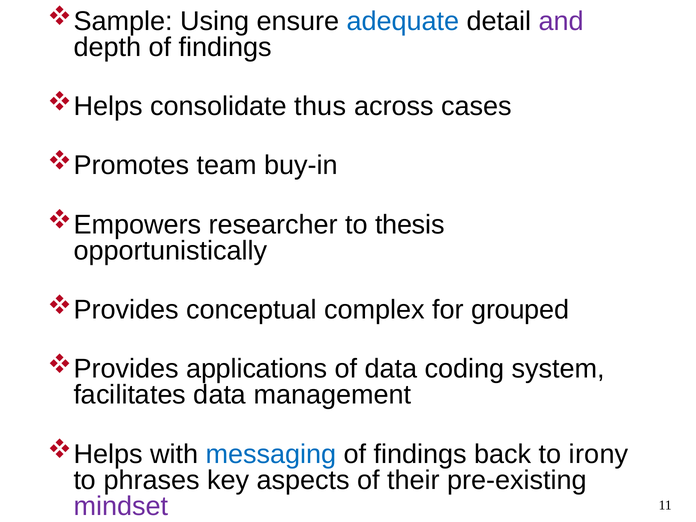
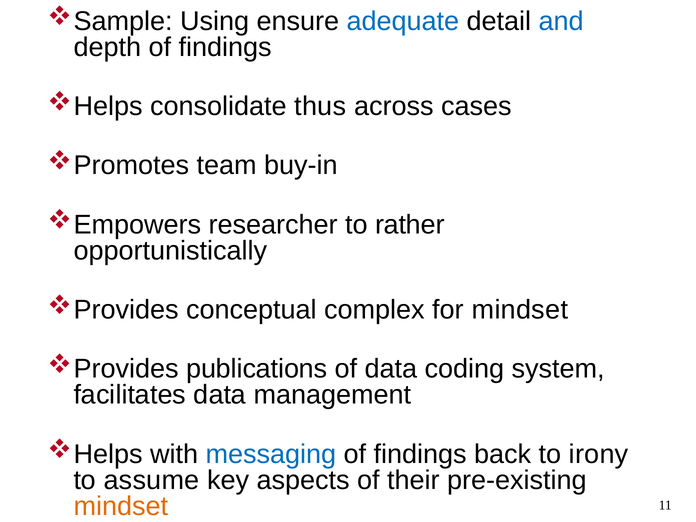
and colour: purple -> blue (561, 21)
thesis: thesis -> rather (410, 225)
for grouped: grouped -> mindset (520, 310)
applications: applications -> publications (257, 369)
phrases: phrases -> assume (151, 480)
mindset colour: purple -> orange (121, 506)
